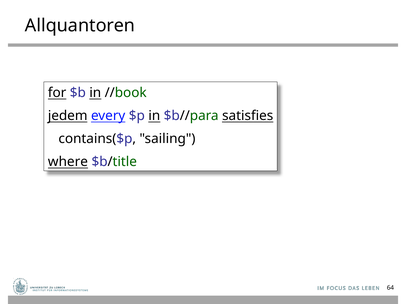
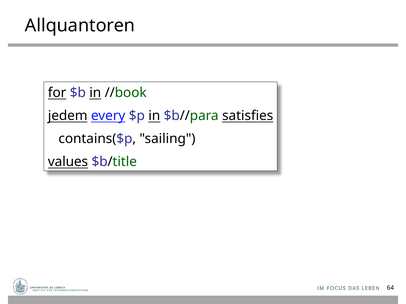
where: where -> values (68, 162)
